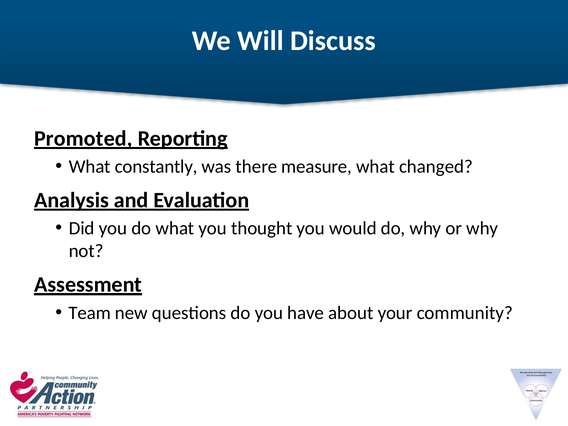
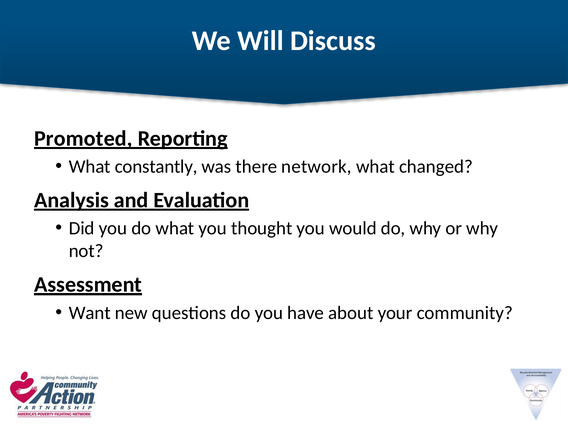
measure: measure -> network (316, 167)
Team: Team -> Want (90, 313)
